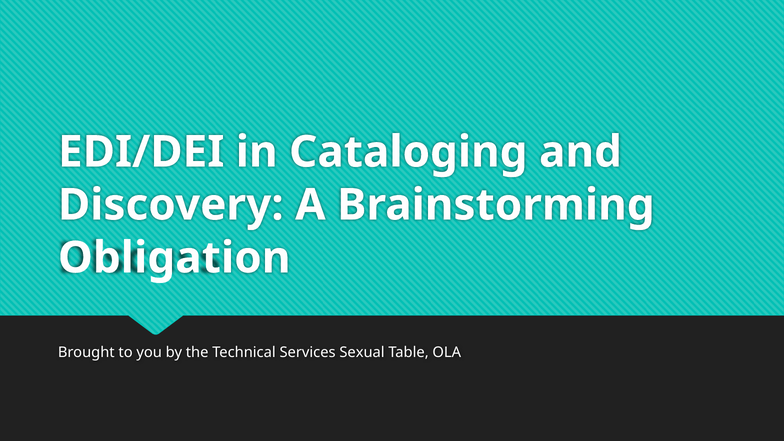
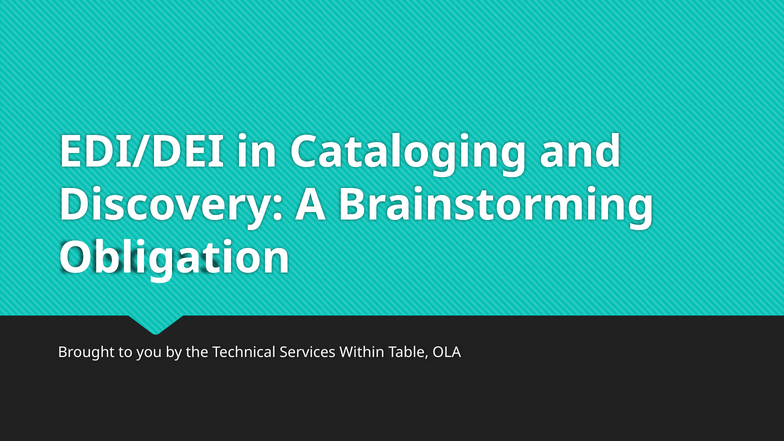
Sexual: Sexual -> Within (362, 352)
